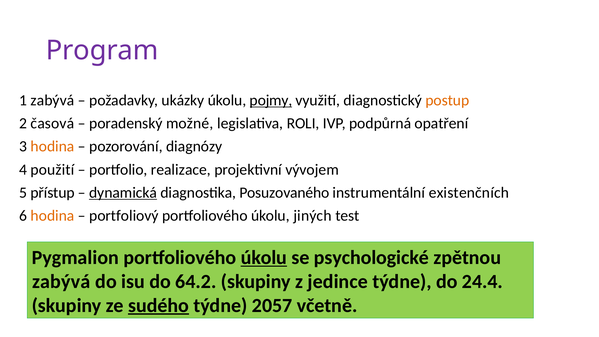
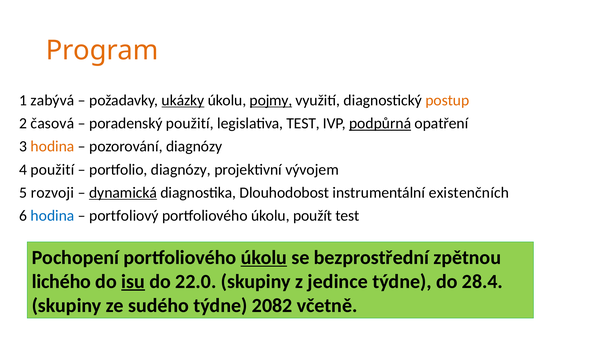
Program colour: purple -> orange (102, 50)
ukázky underline: none -> present (183, 100)
poradenský možné: možné -> použití (190, 123)
legislativa ROLI: ROLI -> TEST (303, 123)
podpůrná underline: none -> present (380, 123)
portfolio realizace: realizace -> diagnózy (181, 170)
přístup: přístup -> rozvoji (52, 193)
Posuzovaného: Posuzovaného -> Dlouhodobost (284, 193)
hodina colour: orange -> blue (53, 216)
jiných: jiných -> použít (313, 216)
Pygmalion: Pygmalion -> Pochopení (75, 257)
psychologické: psychologické -> bezprostřední (371, 257)
zabývá: zabývá -> lichého (61, 281)
isu underline: none -> present (133, 281)
64.2: 64.2 -> 22.0 (196, 281)
24.4: 24.4 -> 28.4 (482, 281)
sudého underline: present -> none (159, 305)
2057: 2057 -> 2082 (272, 305)
